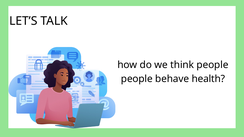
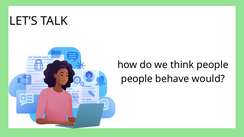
health: health -> would (208, 79)
